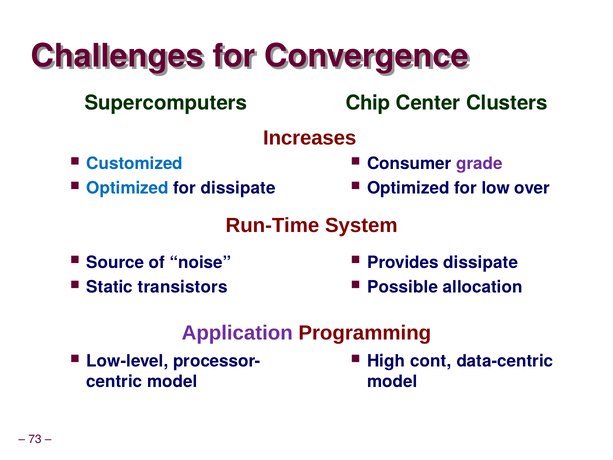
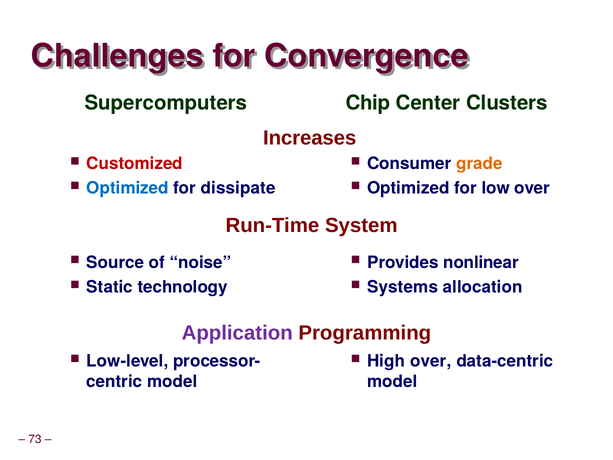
Customized colour: blue -> red (135, 164)
grade colour: purple -> orange (479, 164)
Provides dissipate: dissipate -> nonlinear (481, 262)
transistors: transistors -> technology (183, 287)
Possible: Possible -> Systems (403, 287)
High cont: cont -> over (431, 361)
